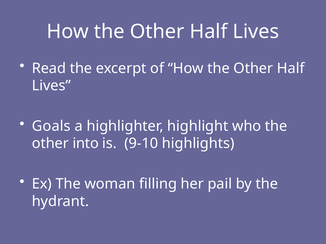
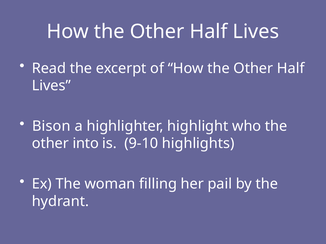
Goals: Goals -> Bison (51, 126)
